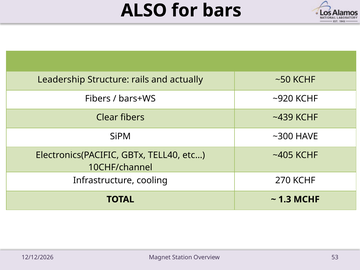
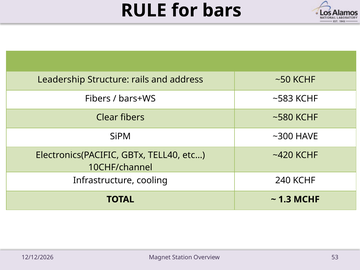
ALSO: ALSO -> RULE (144, 10)
actually: actually -> address (186, 80)
~920: ~920 -> ~583 (283, 99)
~439: ~439 -> ~580 (283, 117)
~405: ~405 -> ~420 (283, 155)
270: 270 -> 240 (283, 180)
